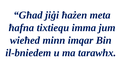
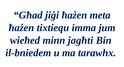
ħafna: ħafna -> ħażen (21, 28)
imqar: imqar -> jagħti (81, 40)
